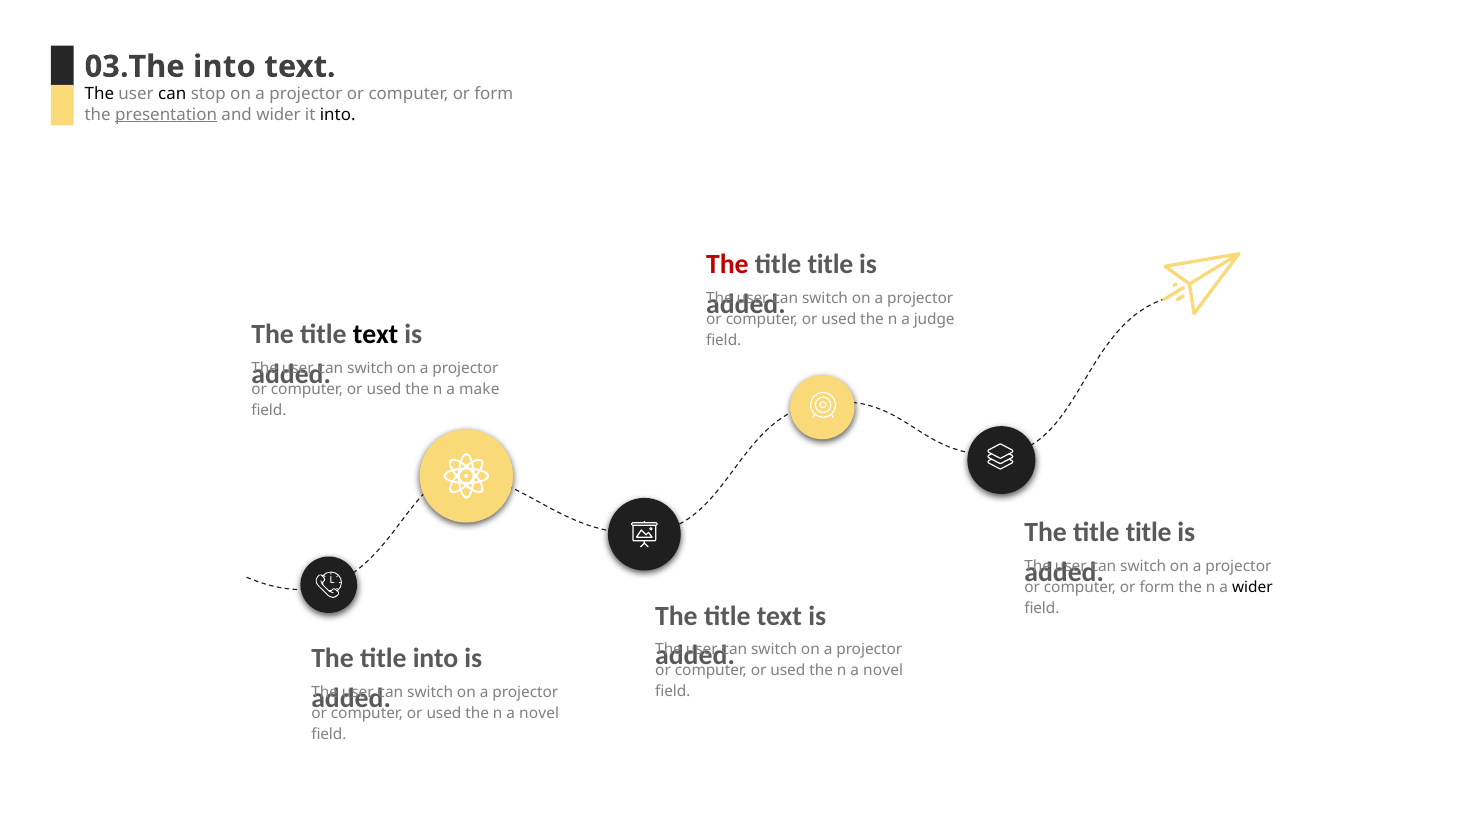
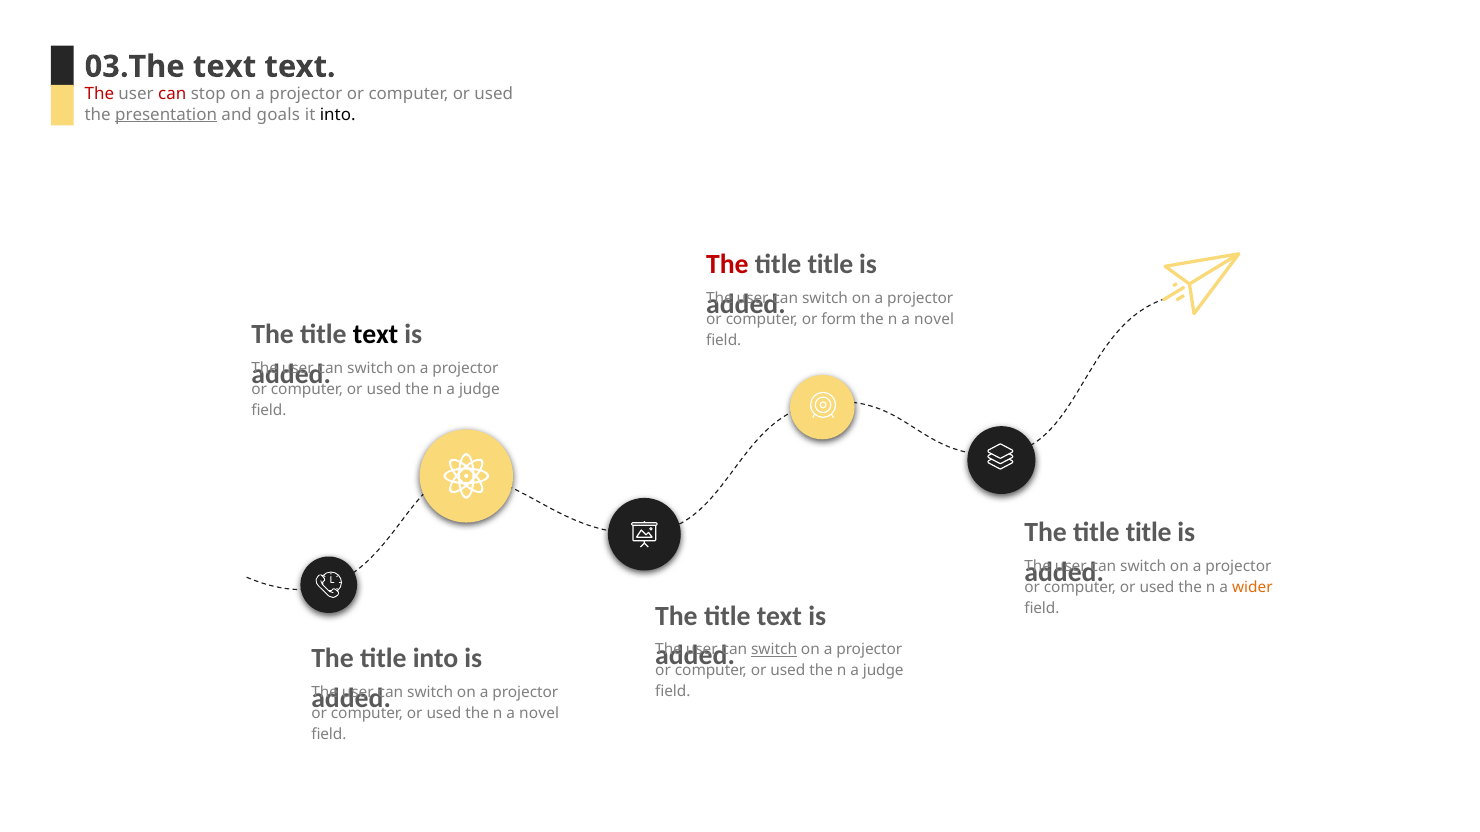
03.The into: into -> text (225, 67)
The colour: black -> red (99, 94)
can colour: black -> red (172, 94)
form: form -> used (494, 94)
and wider: wider -> goals (278, 114)
used: used -> form (839, 320)
judge: judge -> novel (934, 320)
make: make -> judge (479, 390)
form: form -> used (1157, 588)
wider colour: black -> orange (1252, 588)
switch underline: none -> present (774, 650)
novel: novel -> judge (883, 671)
